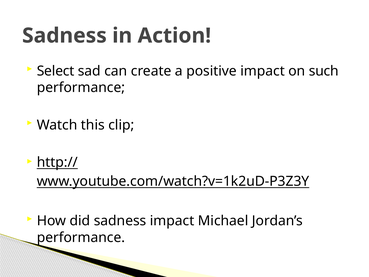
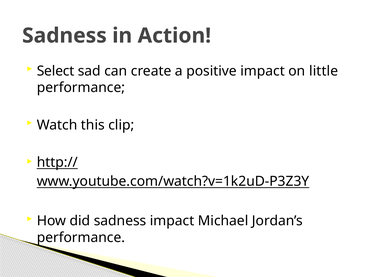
such: such -> little (324, 71)
